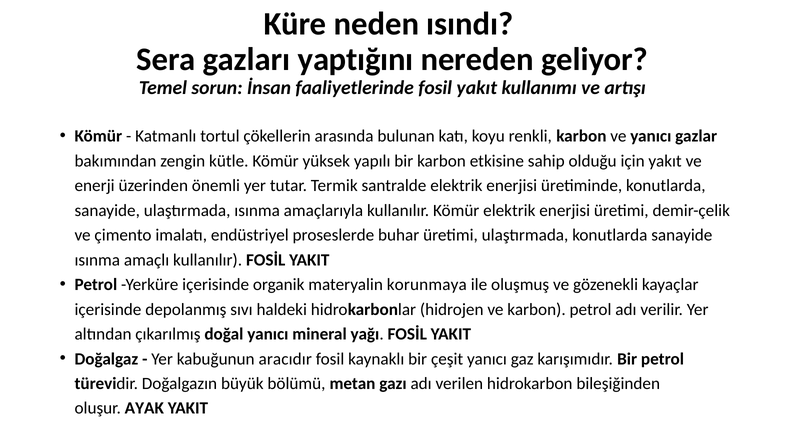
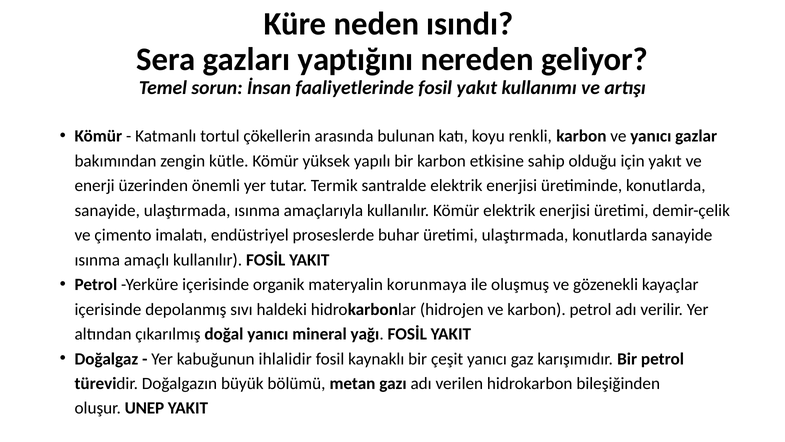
aracıdır: aracıdır -> ihlalidir (285, 358)
AYAK: AYAK -> UNEP (144, 408)
